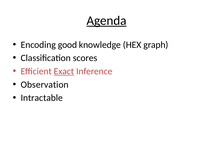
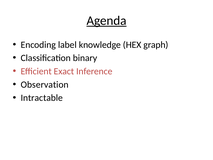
good: good -> label (67, 45)
scores: scores -> binary (85, 58)
Exact underline: present -> none (64, 71)
